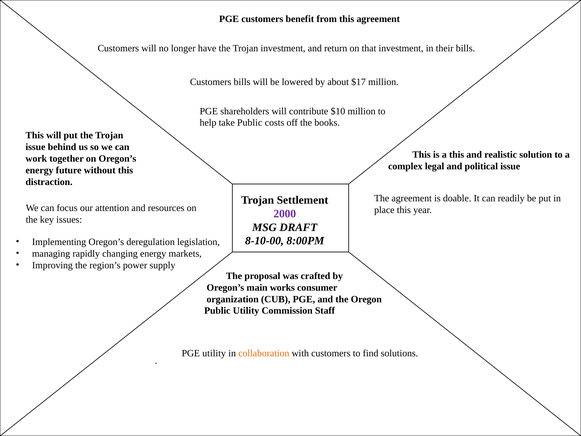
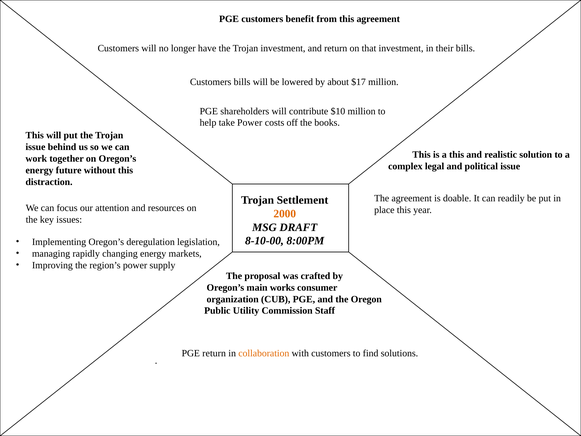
take Public: Public -> Power (250, 123)
2000 colour: purple -> orange (285, 214)
PGE utility: utility -> return (214, 353)
